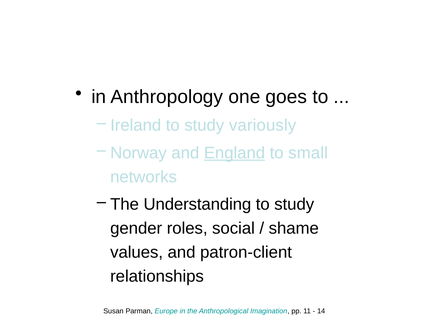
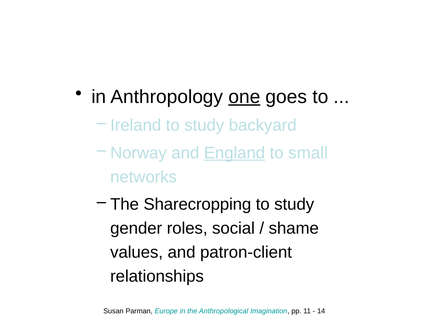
one underline: none -> present (244, 97)
variously: variously -> backyard (263, 126)
Understanding: Understanding -> Sharecropping (197, 205)
